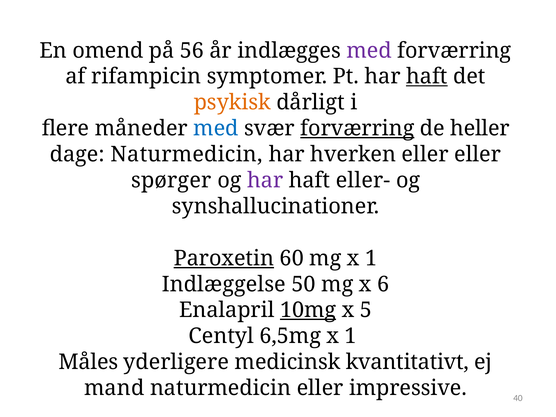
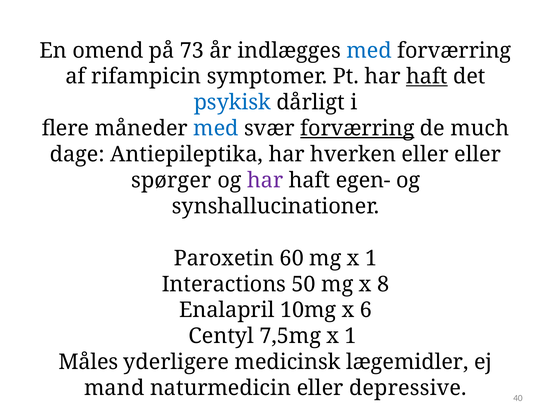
56: 56 -> 73 (192, 51)
med colour: purple -> blue (369, 51)
psykisk colour: orange -> blue (232, 102)
heller: heller -> much (480, 128)
dage Naturmedicin: Naturmedicin -> Antiepileptika (187, 154)
eller-: eller- -> egen- (363, 180)
Paroxetin underline: present -> none (224, 258)
Indlæggelse: Indlæggelse -> Interactions (224, 284)
6: 6 -> 8 (383, 284)
10mg underline: present -> none (308, 310)
5: 5 -> 6 (366, 310)
6,5mg: 6,5mg -> 7,5mg (290, 336)
kvantitativt: kvantitativt -> lægemidler (407, 362)
impressive: impressive -> depressive (408, 388)
